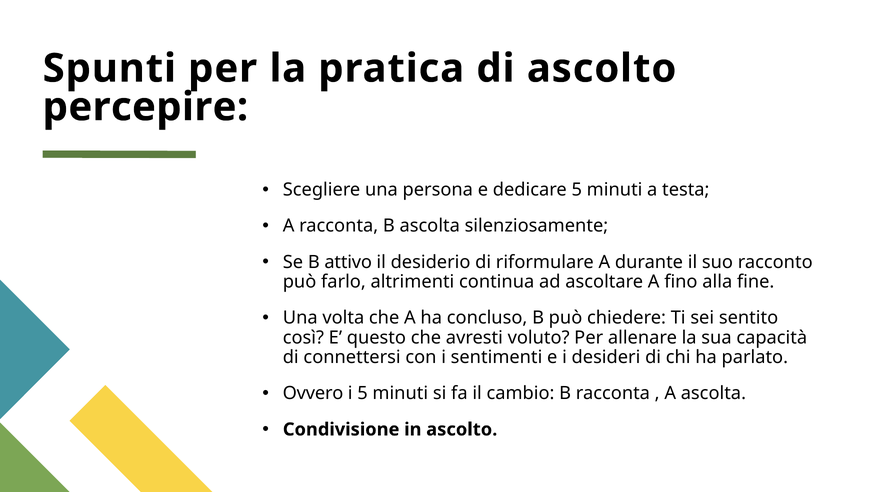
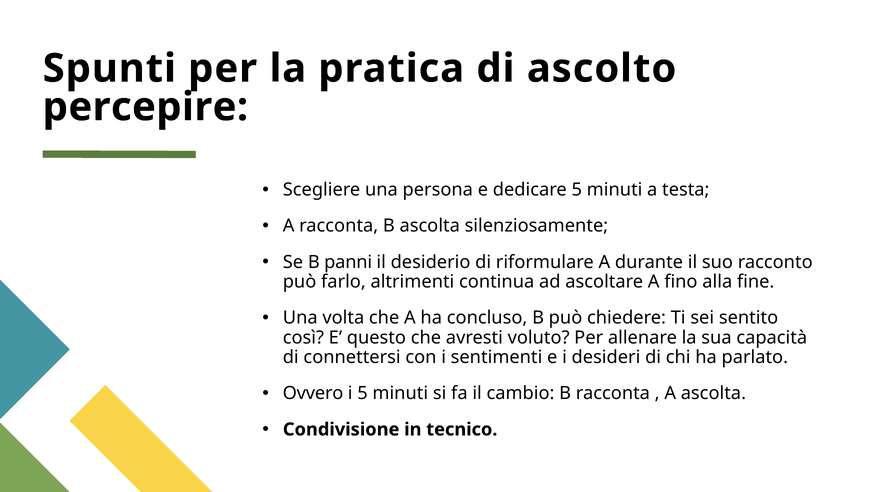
attivo: attivo -> panni (348, 262)
in ascolto: ascolto -> tecnico (462, 430)
